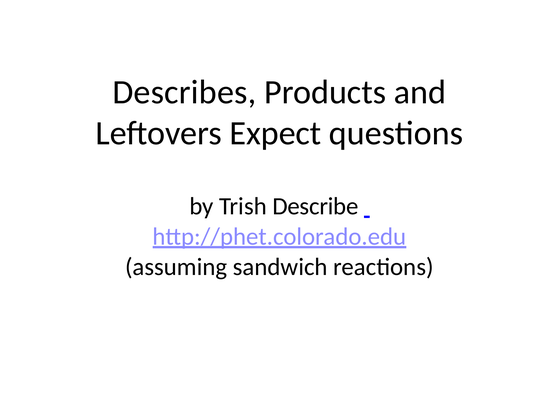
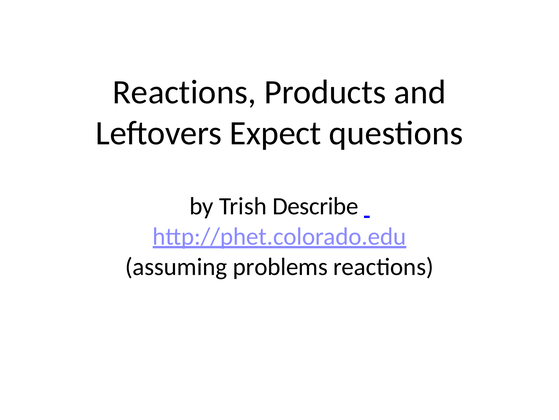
Describes: Describes -> Reactions (184, 92)
sandwich: sandwich -> problems (280, 267)
